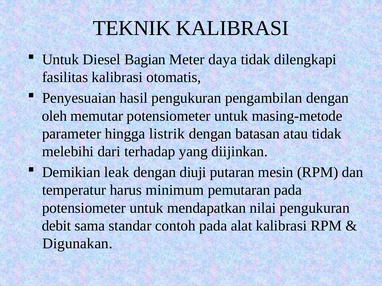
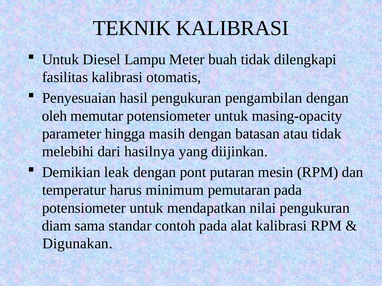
Bagian: Bagian -> Lampu (145, 60)
daya: daya -> buah (223, 60)
masing-metode: masing-metode -> masing-opacity (297, 116)
listrik: listrik -> masih (167, 134)
terhadap: terhadap -> hasilnya (150, 152)
diuji: diuji -> pont (193, 173)
debit: debit -> diam (56, 226)
